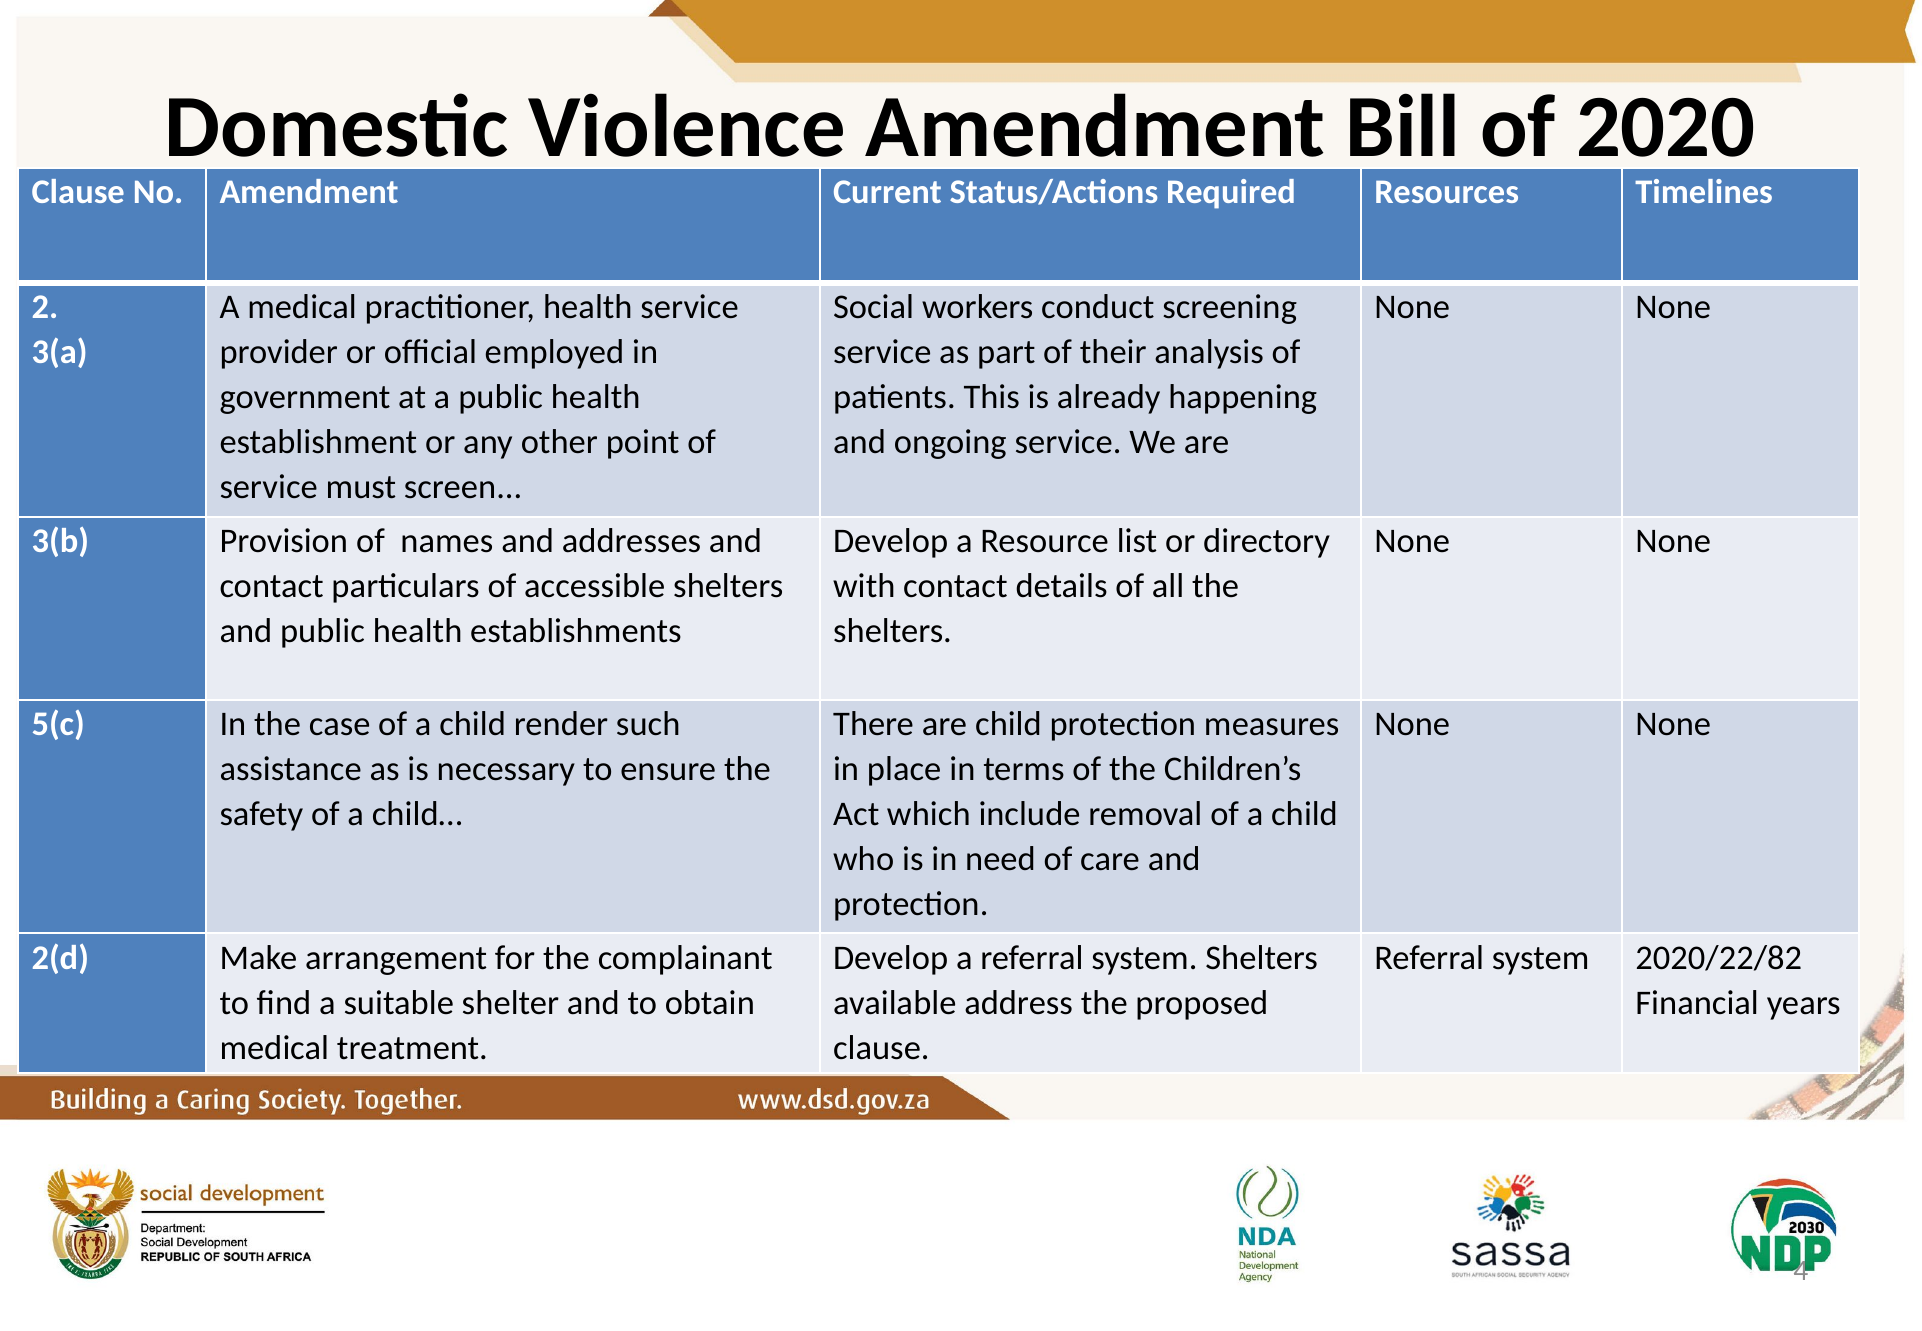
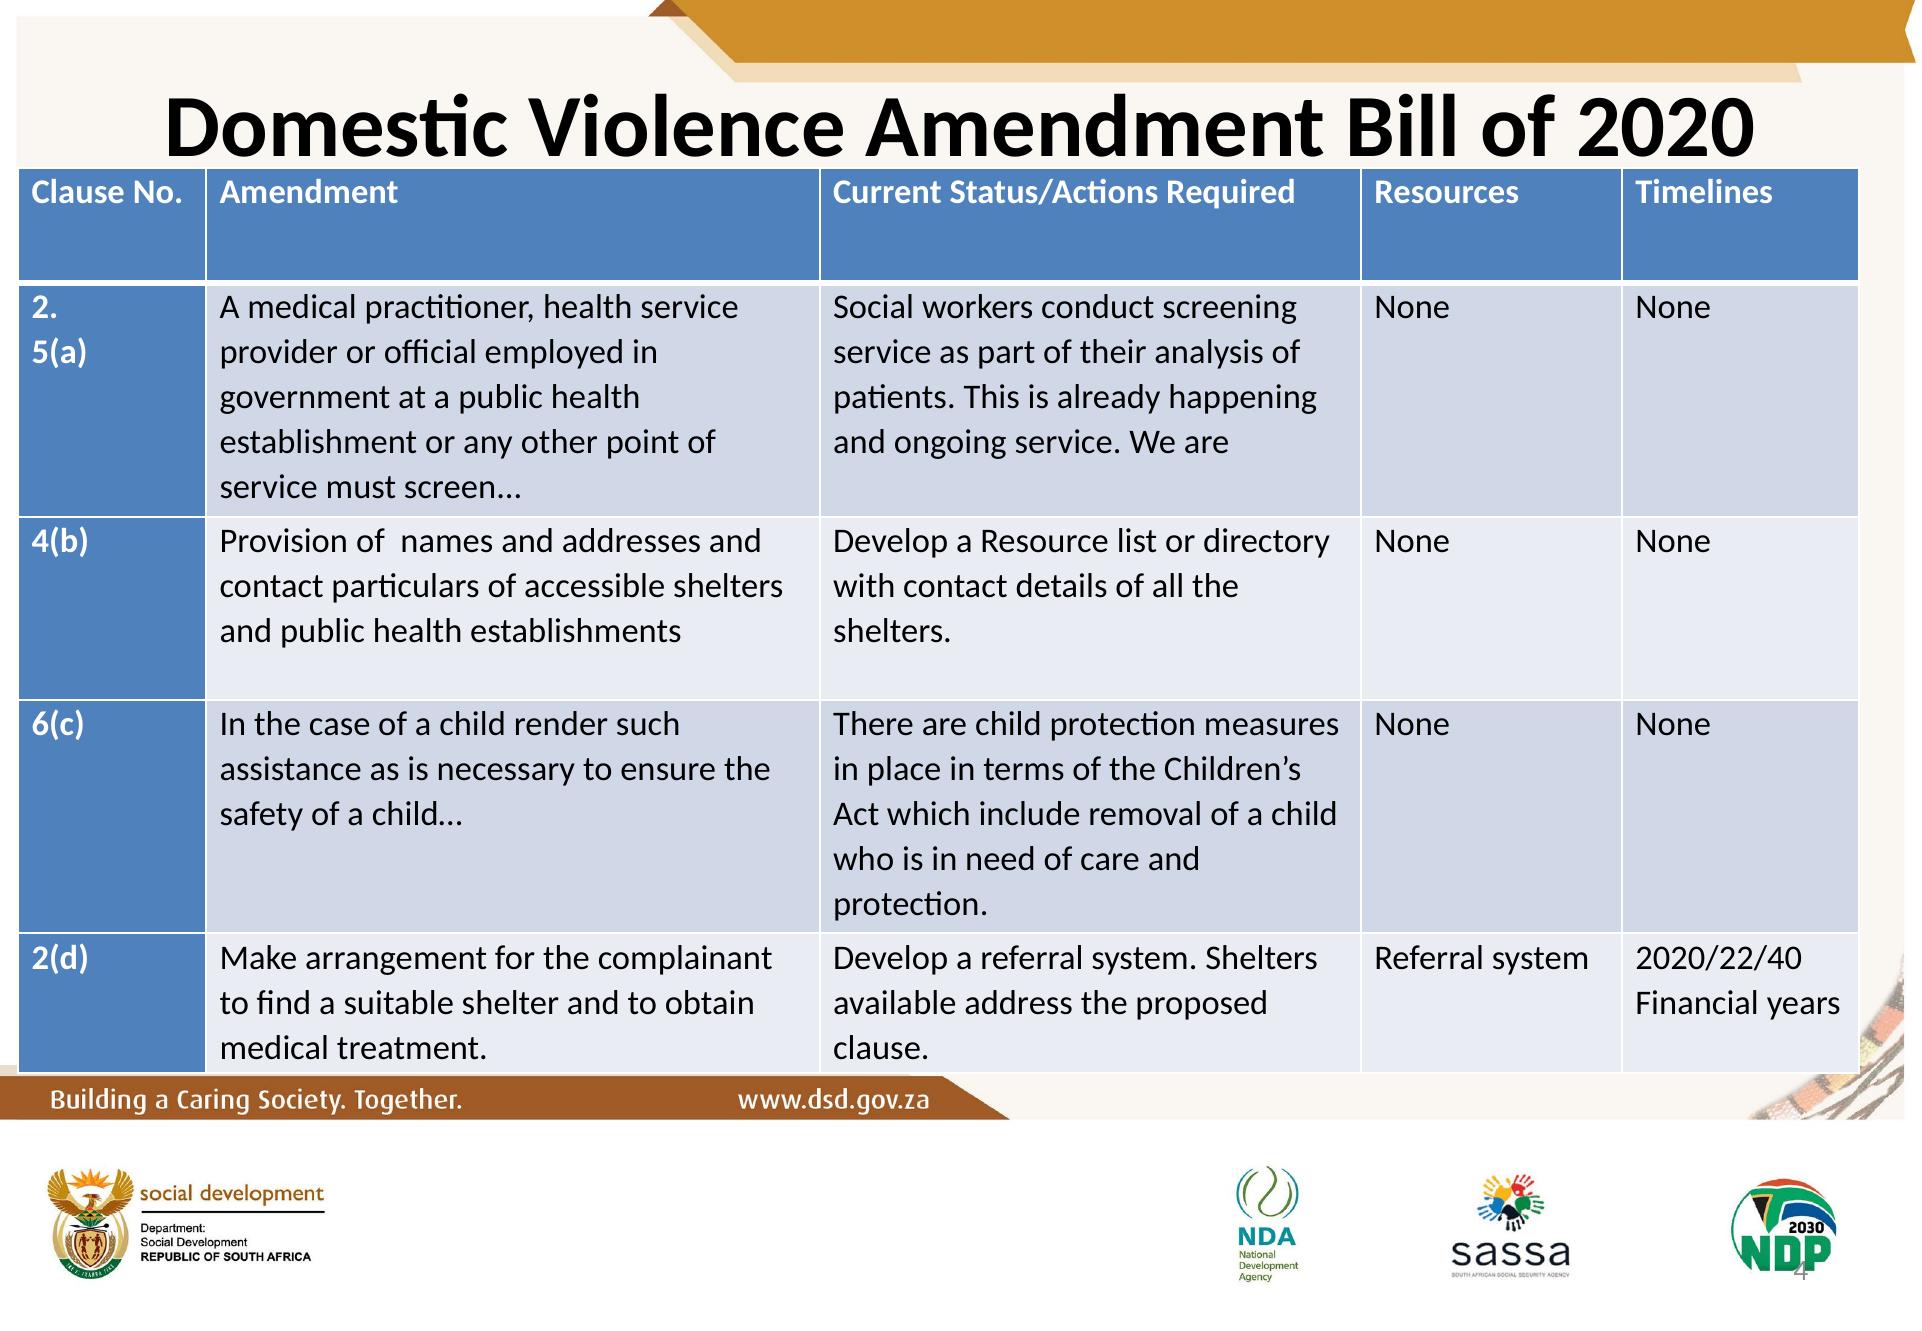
3(a: 3(a -> 5(a (60, 352)
3(b: 3(b -> 4(b (60, 541)
5(c: 5(c -> 6(c (58, 724)
2020/22/82: 2020/22/82 -> 2020/22/40 (1719, 957)
